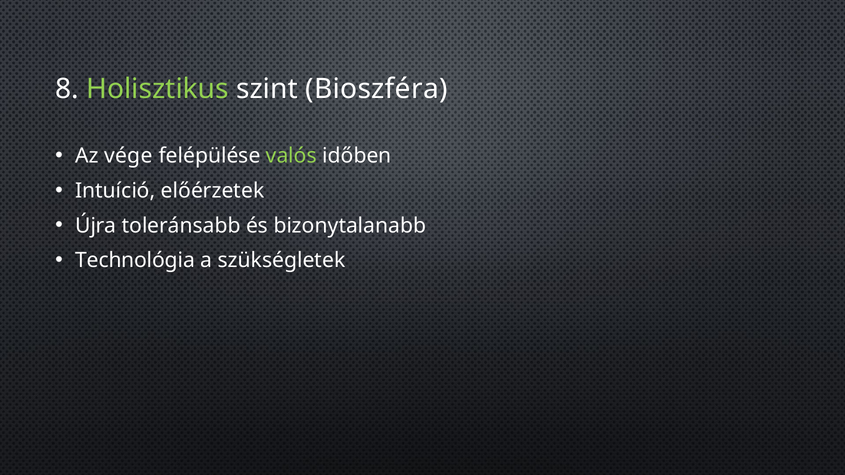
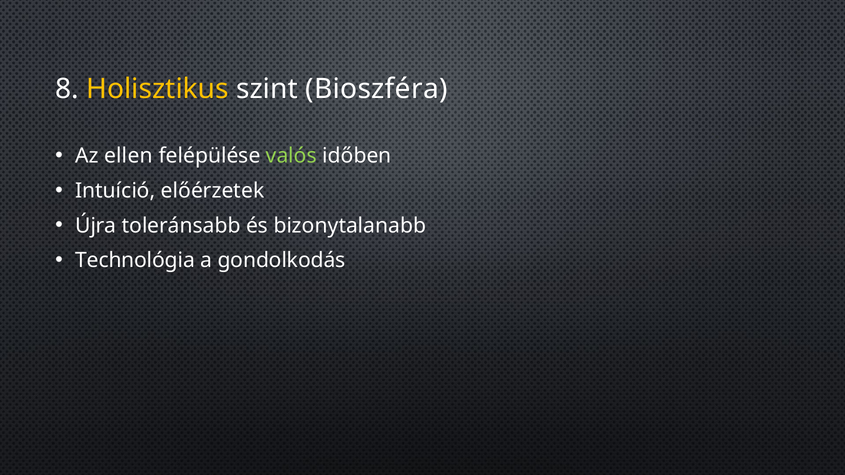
Holisztikus colour: light green -> yellow (158, 89)
vége: vége -> ellen (128, 156)
szükségletek: szükségletek -> gondolkodás (282, 261)
